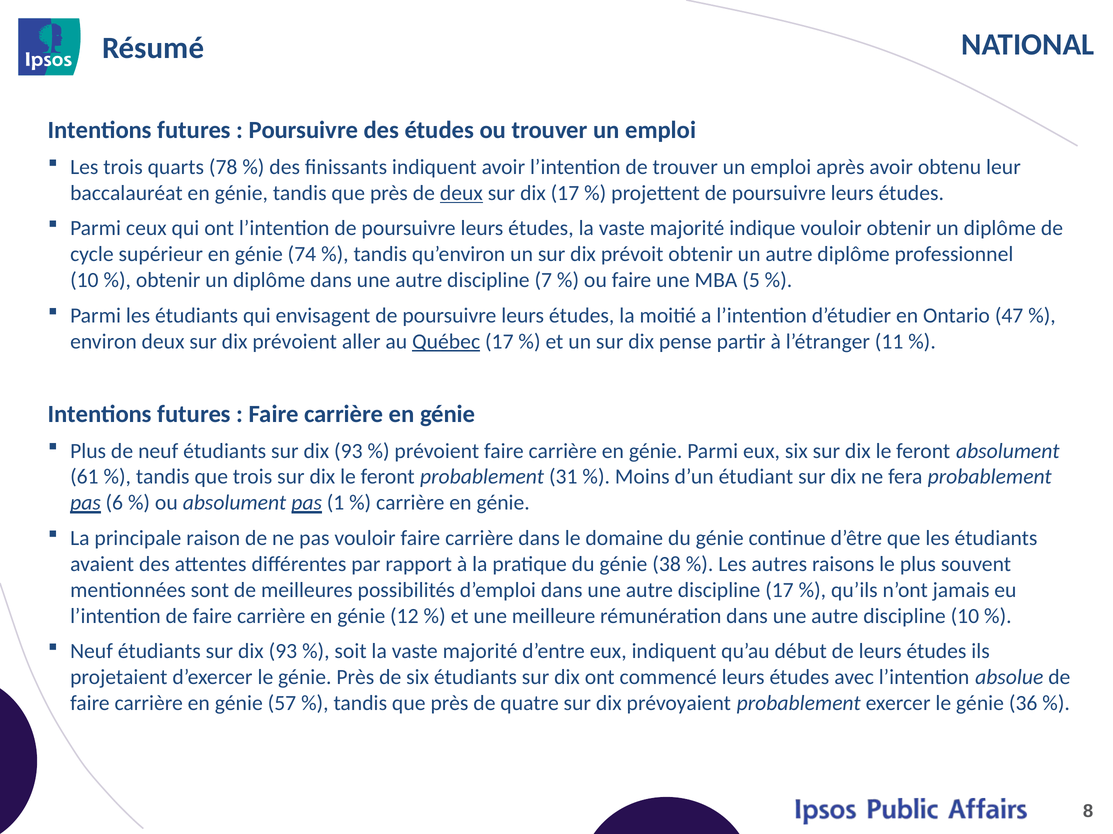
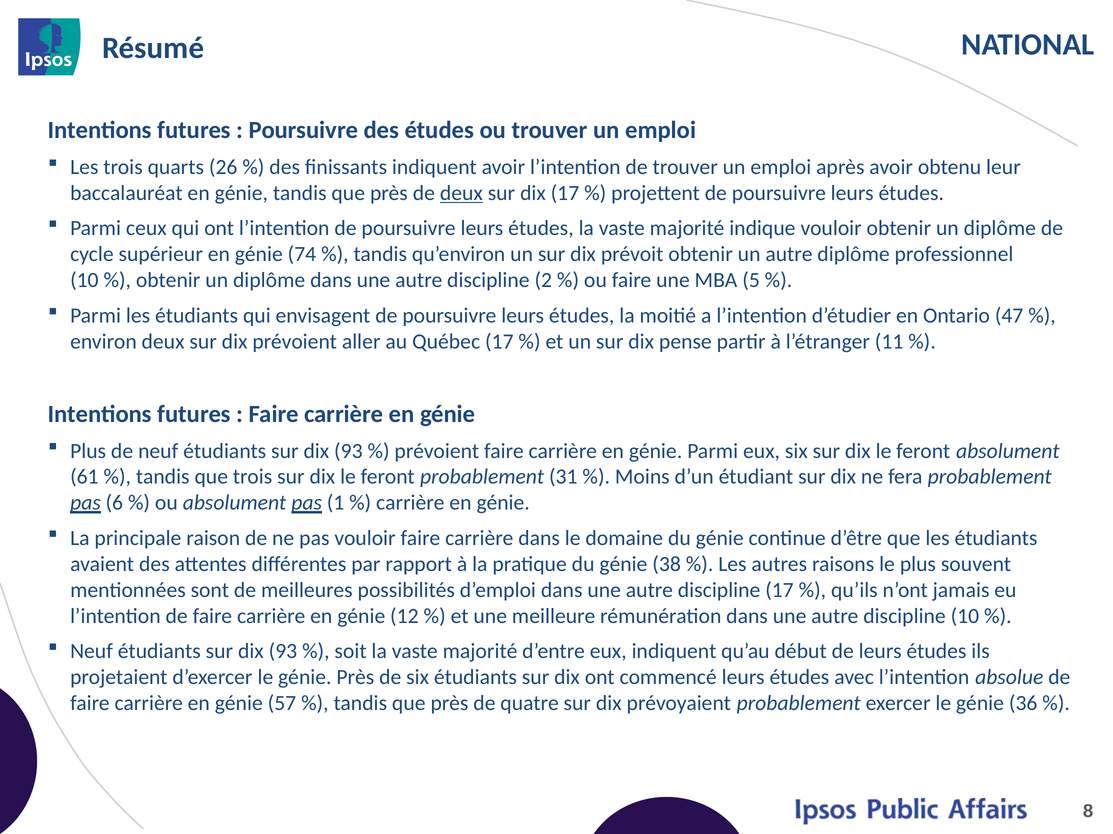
78: 78 -> 26 (223, 167)
7: 7 -> 2 (543, 281)
Québec underline: present -> none (446, 342)
